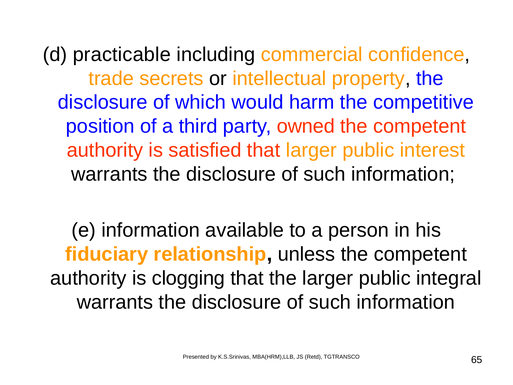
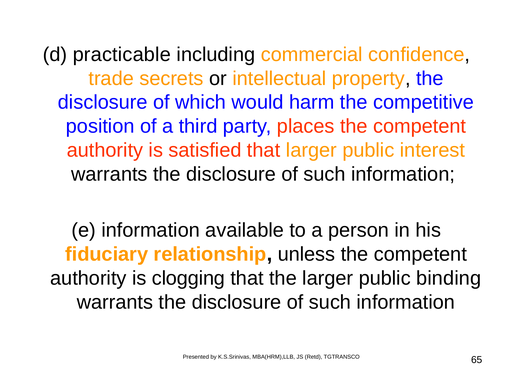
owned: owned -> places (306, 126)
integral: integral -> binding (449, 278)
